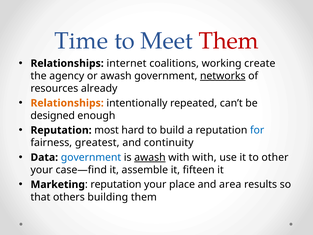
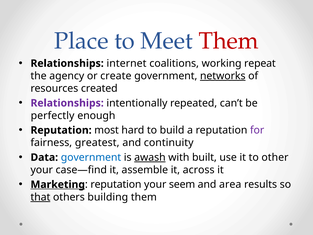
Time: Time -> Place (81, 41)
create: create -> repeat (260, 63)
or awash: awash -> create (116, 76)
already: already -> created (99, 88)
Relationships colour: orange -> purple (67, 103)
designed: designed -> perfectly (53, 115)
for colour: blue -> purple (257, 130)
with with: with -> built (204, 157)
fifteen: fifteen -> across (199, 170)
Marketing underline: none -> present (58, 184)
place: place -> seem (182, 184)
that underline: none -> present (40, 197)
